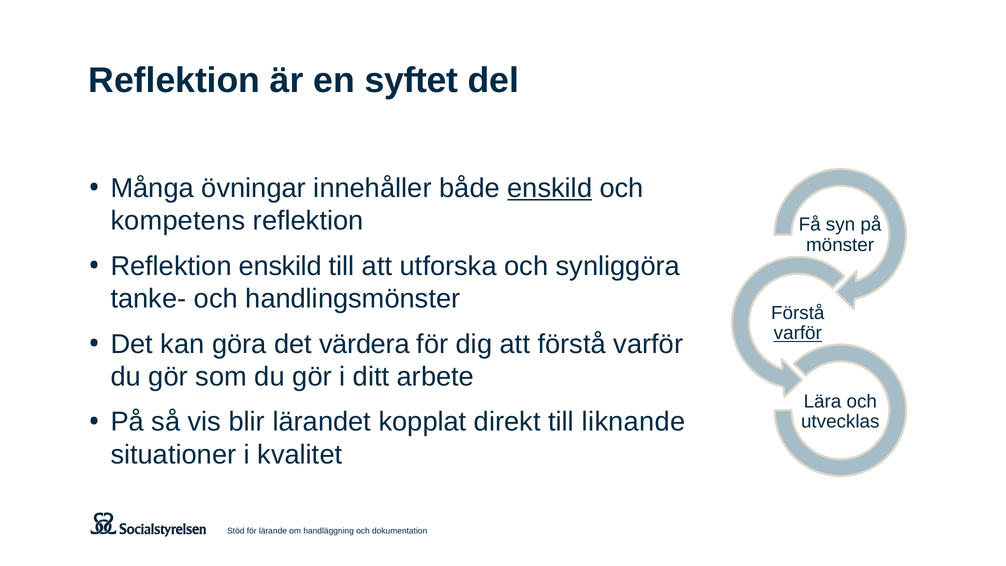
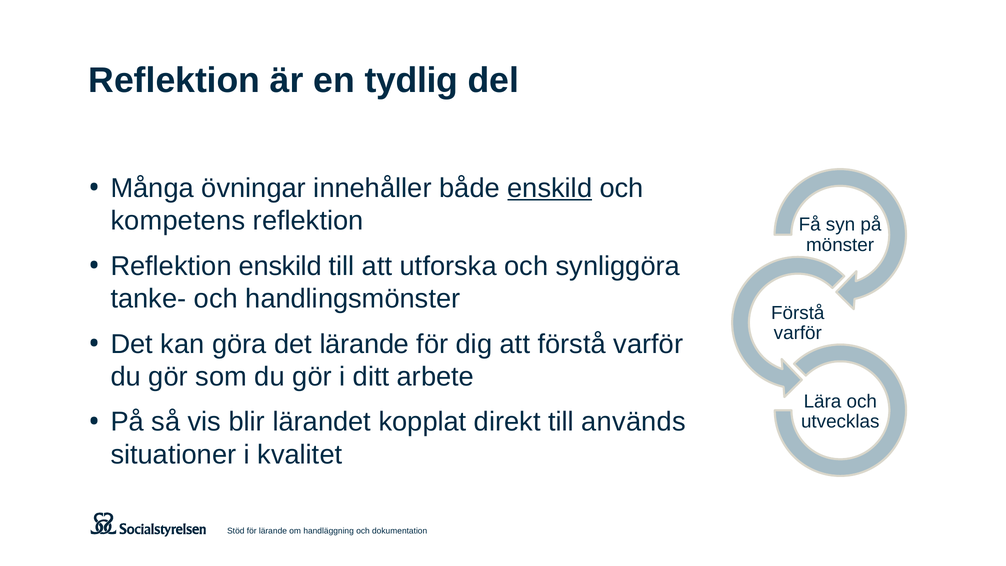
syftet: syftet -> tydlig (411, 81)
varför underline: present -> none (798, 333)
det värdera: värdera -> lärande (364, 344)
liknande: liknande -> används (634, 422)
